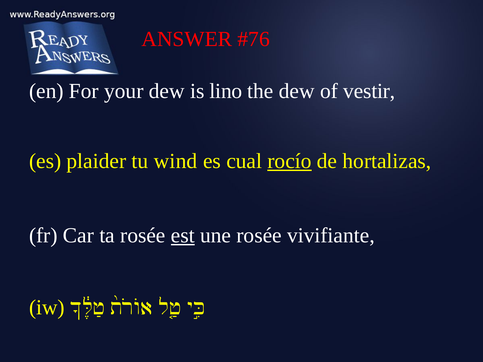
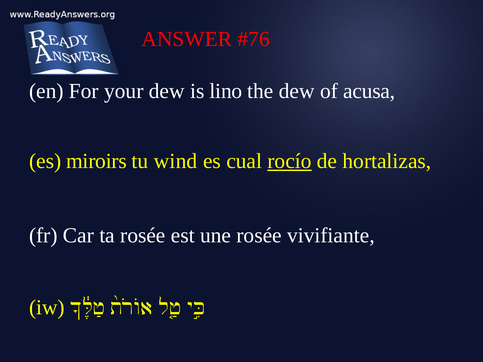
vestir: vestir -> acusa (369, 91)
plaider: plaider -> miroirs (96, 161)
est underline: present -> none (183, 236)
